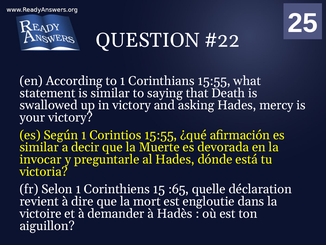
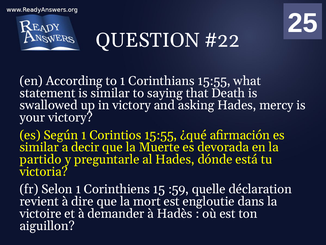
invocar: invocar -> partido (41, 159)
:65: :65 -> :59 (178, 189)
